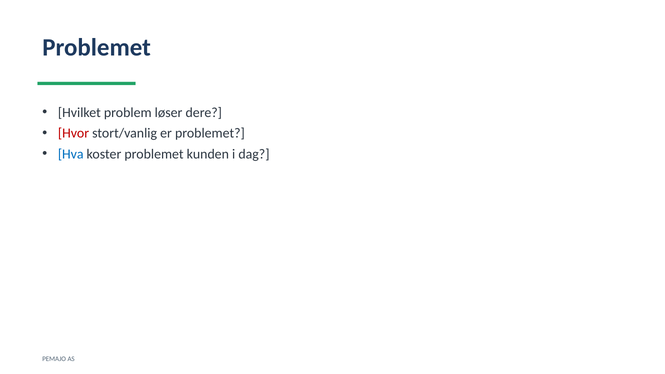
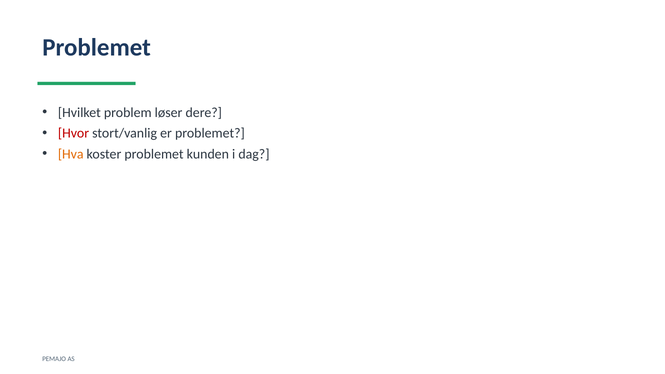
Hva colour: blue -> orange (71, 154)
